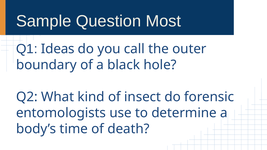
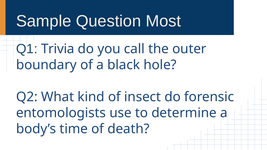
Ideas: Ideas -> Trivia (58, 49)
